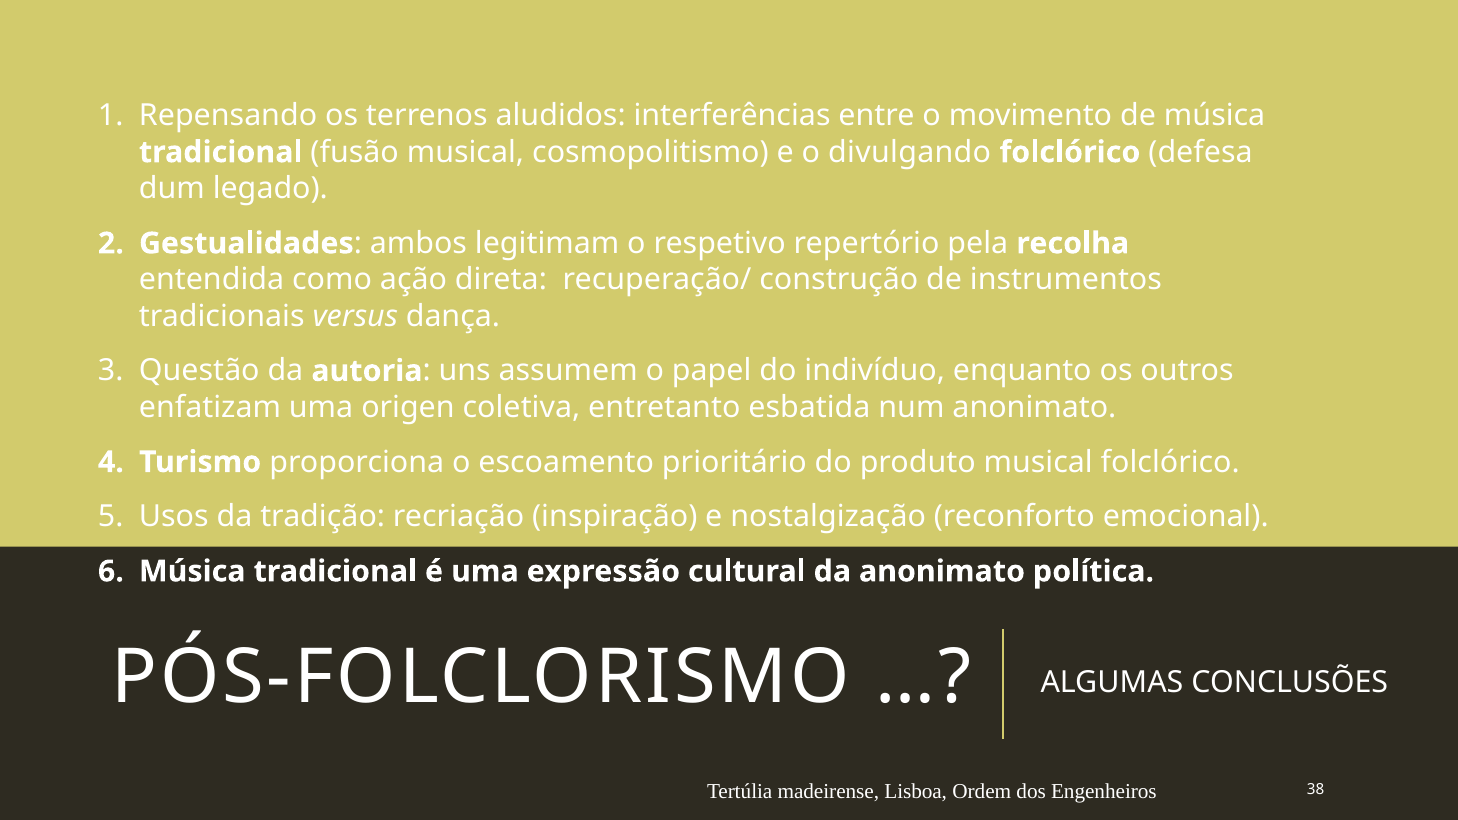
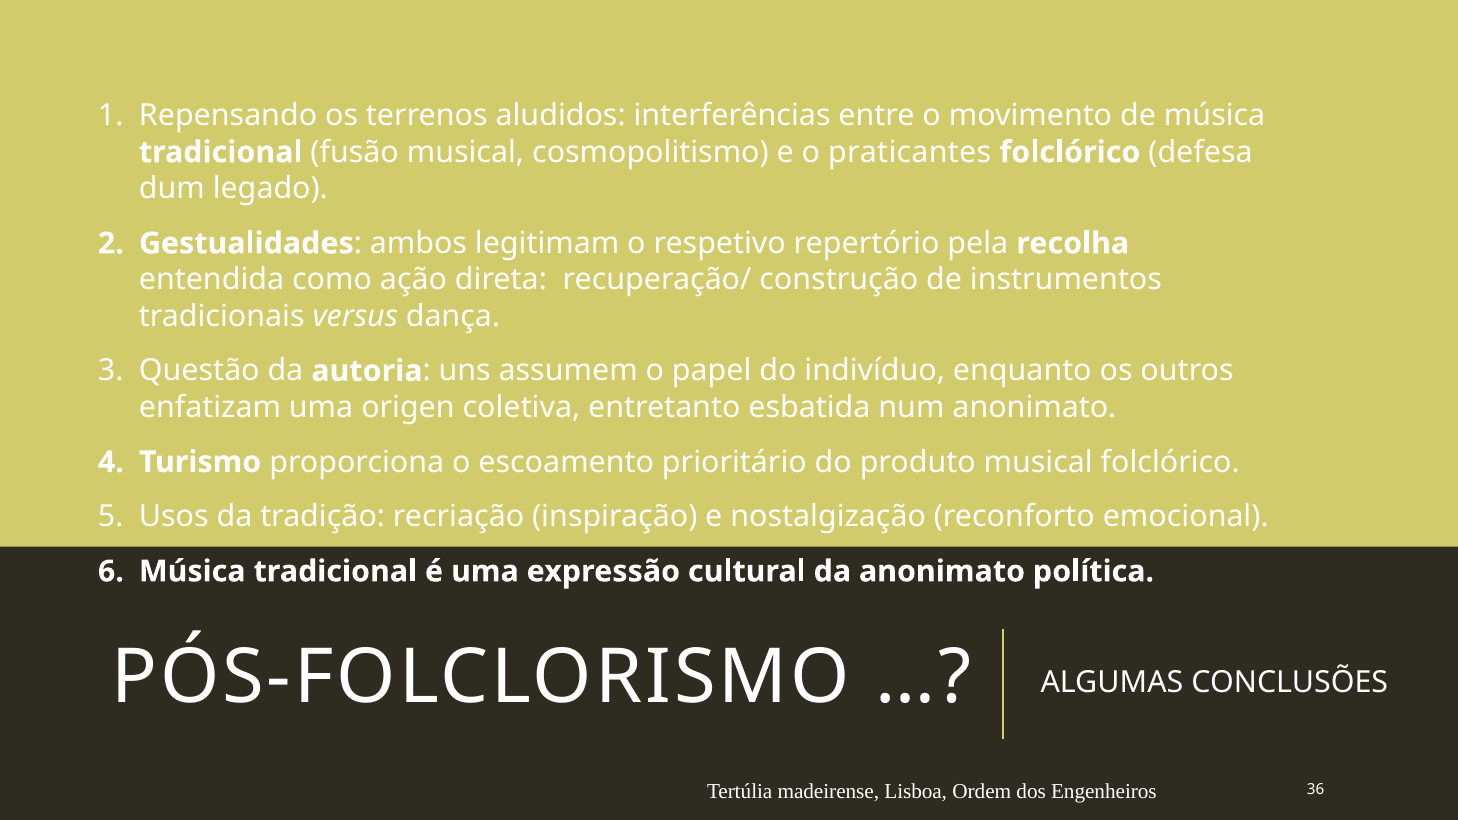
divulgando: divulgando -> praticantes (910, 152)
38: 38 -> 36 (1316, 790)
